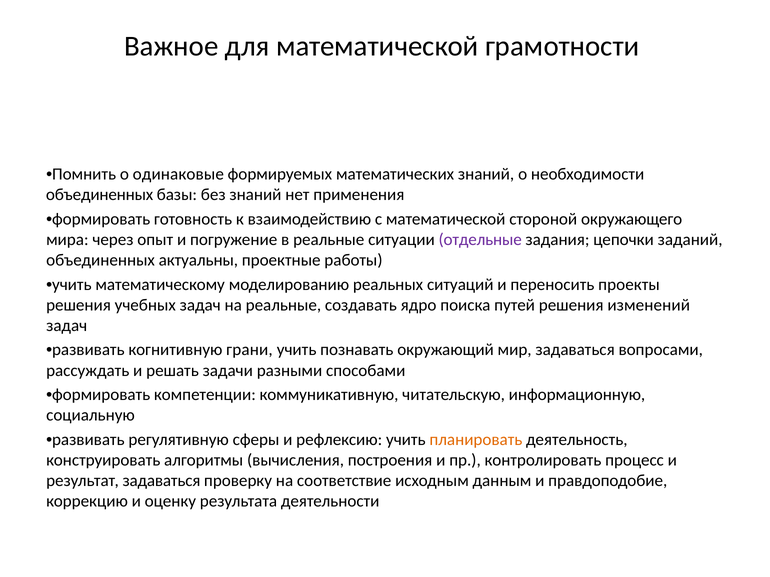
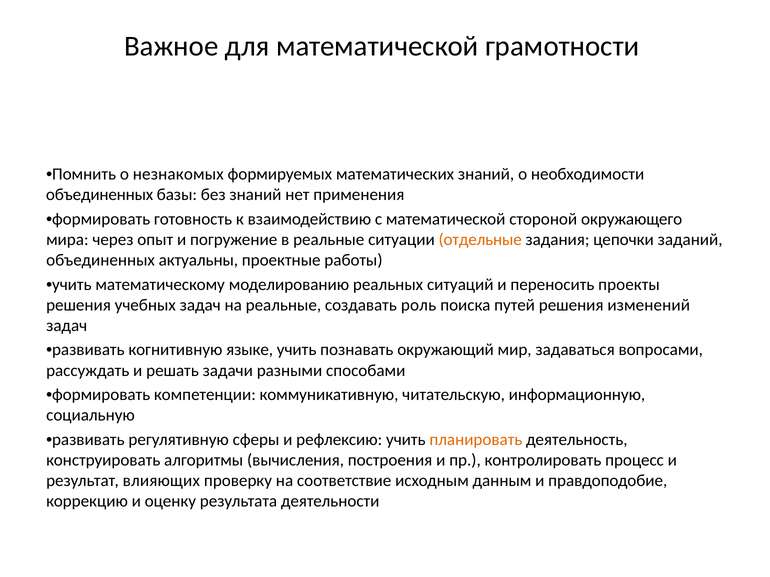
одинаковые: одинаковые -> незнакомых (178, 174)
отдельные colour: purple -> orange (480, 240)
ядро: ядро -> роль (419, 305)
грани: грани -> языке (250, 350)
результат задаваться: задаваться -> влияющих (161, 481)
